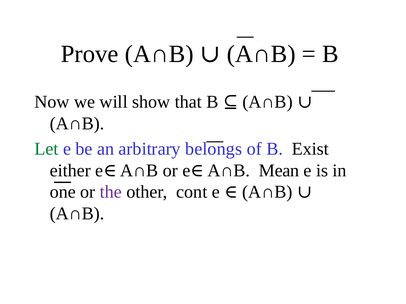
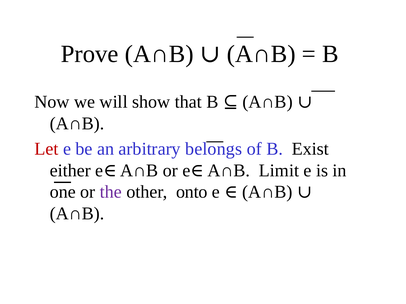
Let colour: green -> red (47, 149)
Mean: Mean -> Limit (279, 171)
cont: cont -> onto (192, 192)
